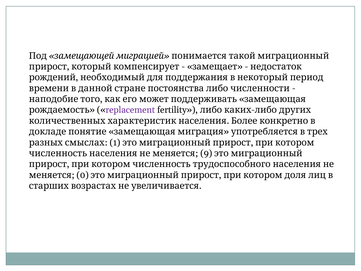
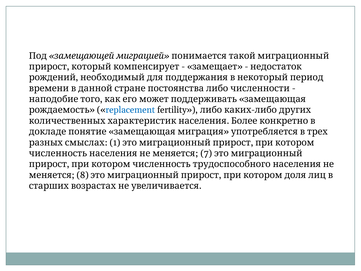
replacement colour: purple -> blue (130, 110)
9: 9 -> 7 (206, 153)
0: 0 -> 8 (83, 175)
